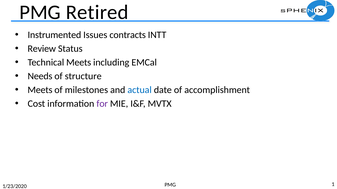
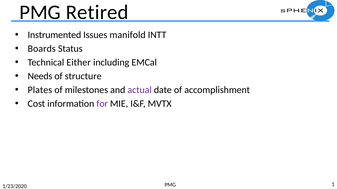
contracts: contracts -> manifold (128, 35)
Review: Review -> Boards (42, 49)
Technical Meets: Meets -> Either (79, 63)
Meets: Meets -> Plates (40, 90)
actual colour: blue -> purple (140, 90)
